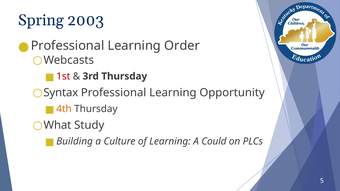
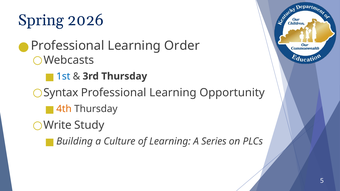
2003: 2003 -> 2026 (86, 20)
1st colour: red -> blue (63, 76)
What: What -> Write (57, 125)
Could: Could -> Series (214, 142)
